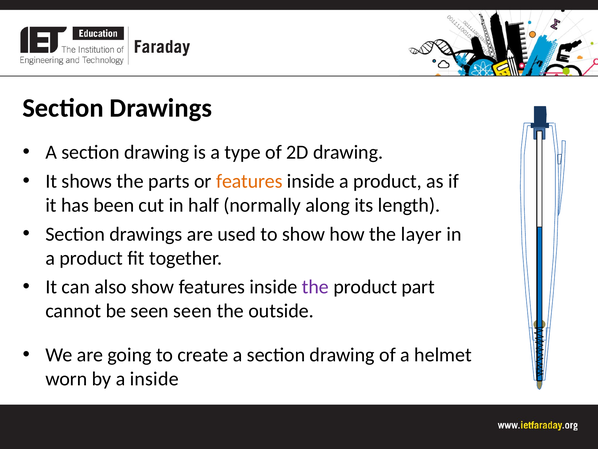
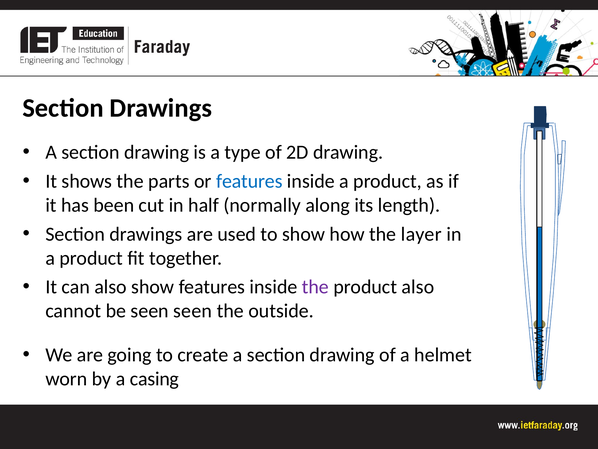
features colour: orange -> blue (249, 181)
product part: part -> also (418, 287)
a inside: inside -> casing (154, 378)
